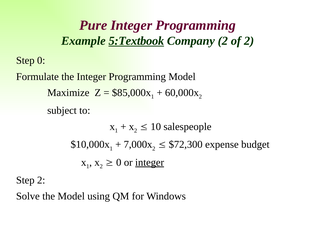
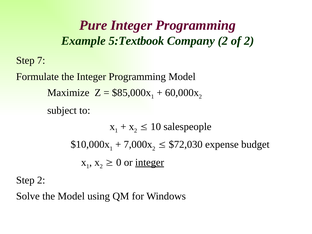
5:Textbook underline: present -> none (136, 41)
Step 0: 0 -> 7 (41, 60)
$72,300: $72,300 -> $72,030 (186, 145)
